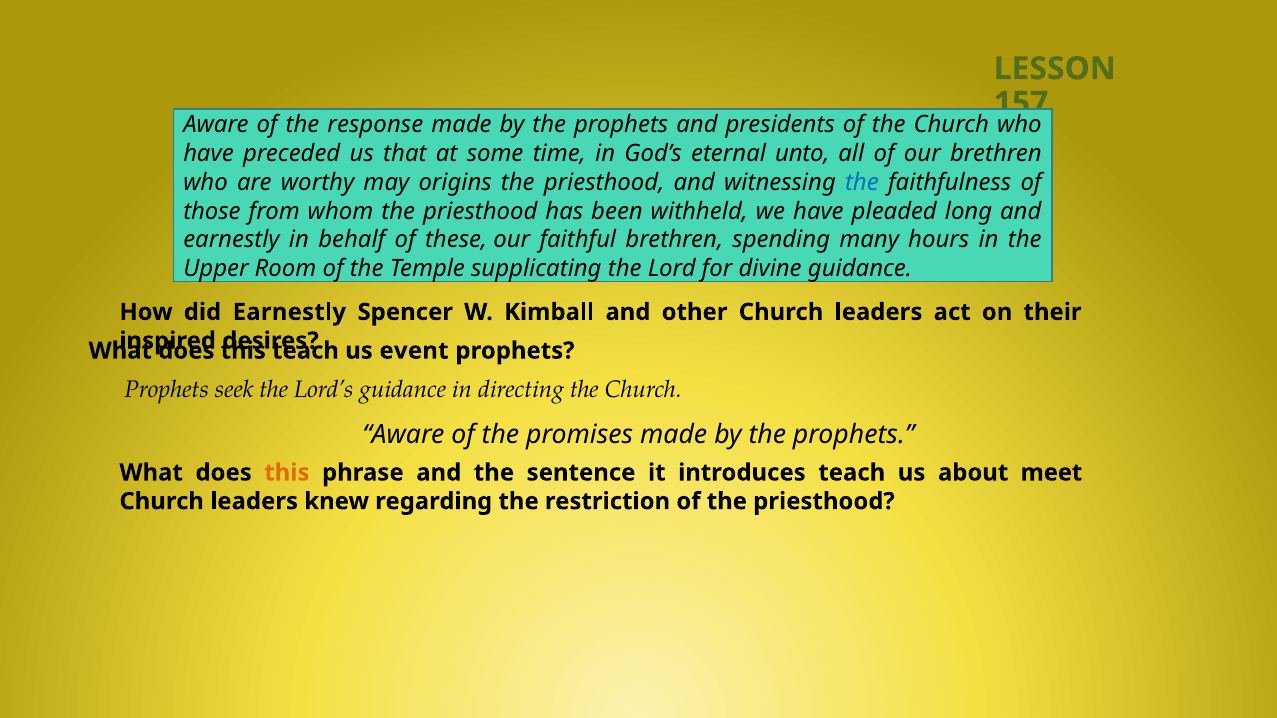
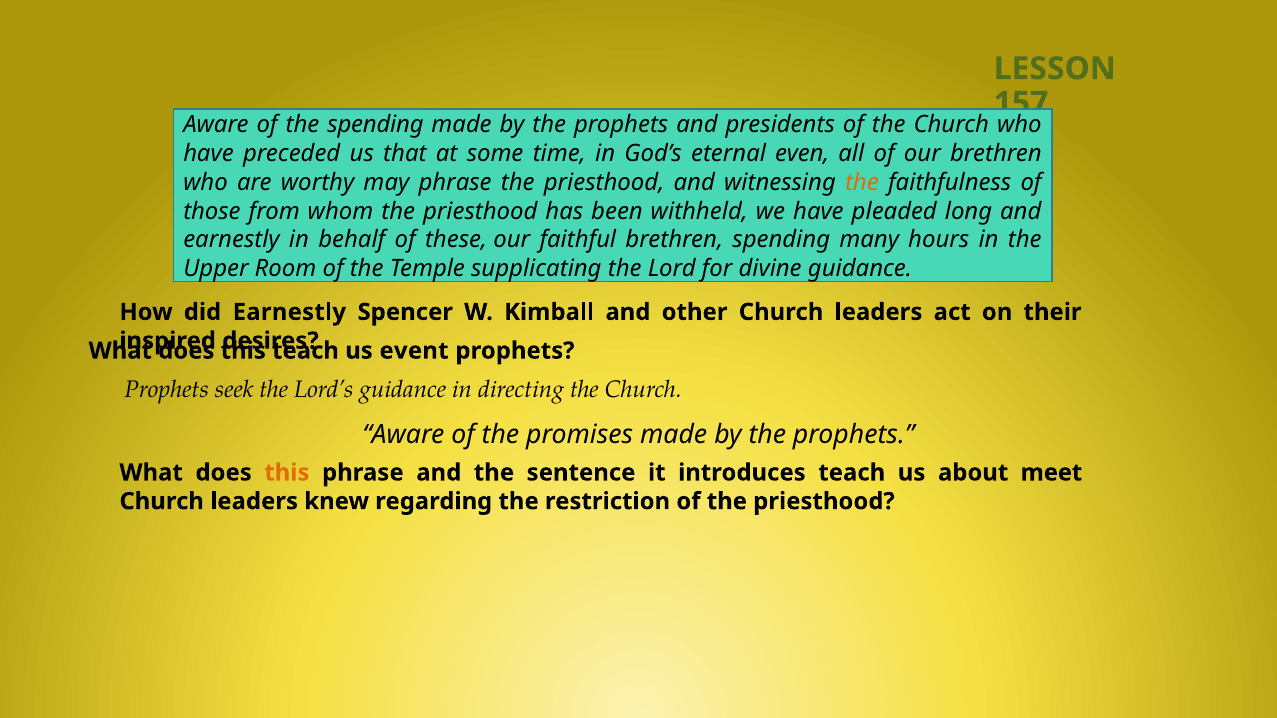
the response: response -> spending (376, 125)
unto: unto -> even (802, 154)
may origins: origins -> phrase (455, 183)
the colour: blue -> orange (862, 183)
